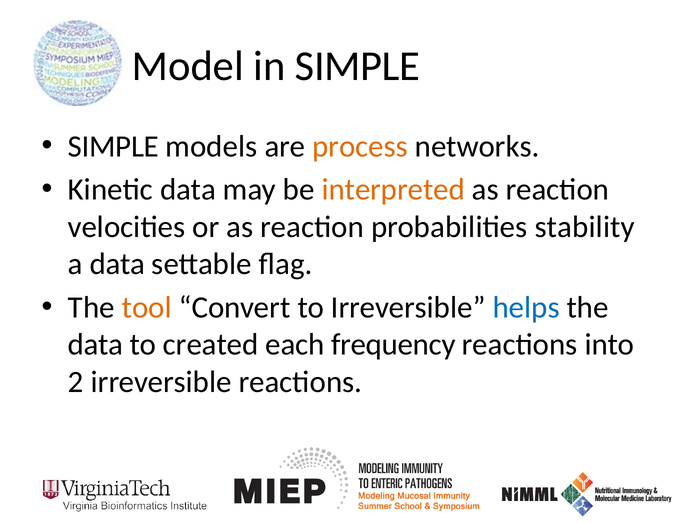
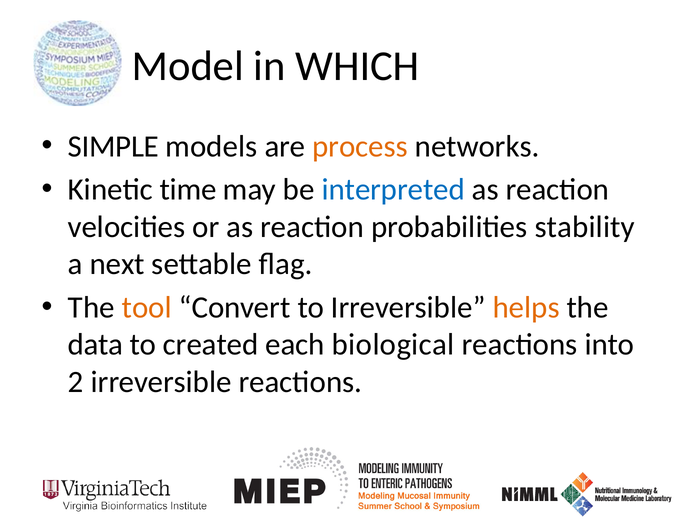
in SIMPLE: SIMPLE -> WHICH (357, 66)
Kinetic data: data -> time (188, 190)
interpreted colour: orange -> blue (393, 190)
a data: data -> next (117, 264)
helps colour: blue -> orange (526, 307)
frequency: frequency -> biological (393, 345)
